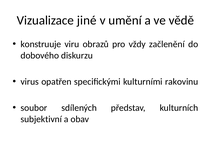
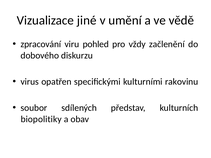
konstruuje: konstruuje -> zpracování (41, 44)
obrazů: obrazů -> pohled (96, 44)
subjektivní: subjektivní -> biopolitiky (41, 119)
